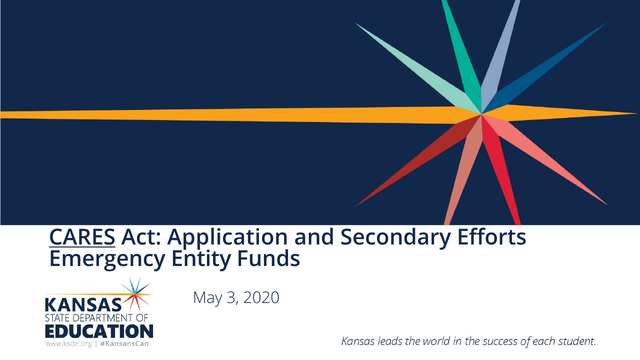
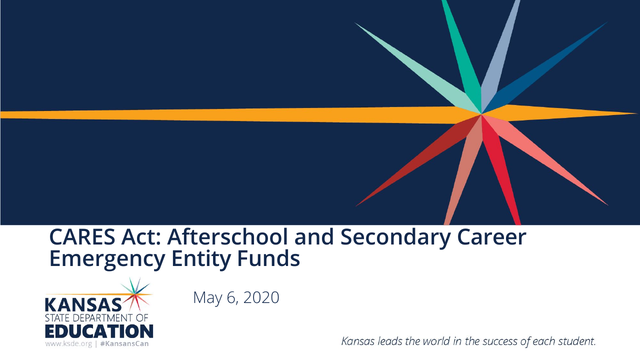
CARES underline: present -> none (82, 237)
Application: Application -> Afterschool (228, 237)
Efforts: Efforts -> Career (492, 237)
3: 3 -> 6 (233, 298)
